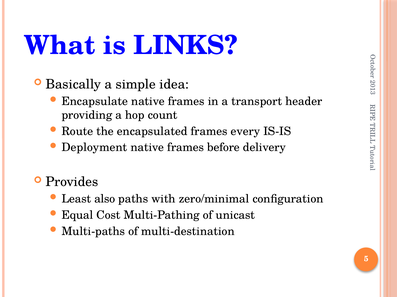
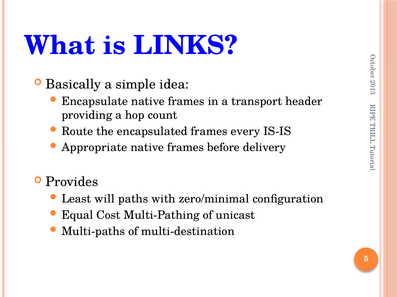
Deployment: Deployment -> Appropriate (94, 148)
also: also -> will (105, 199)
